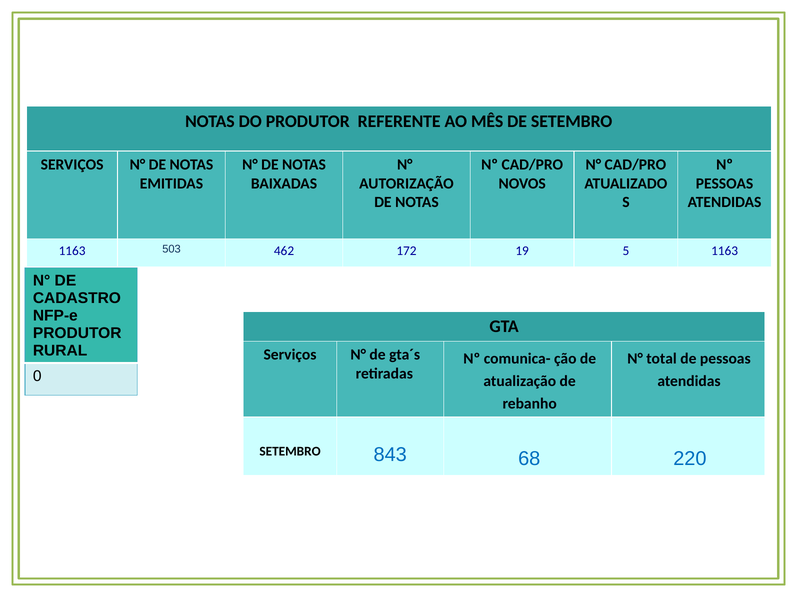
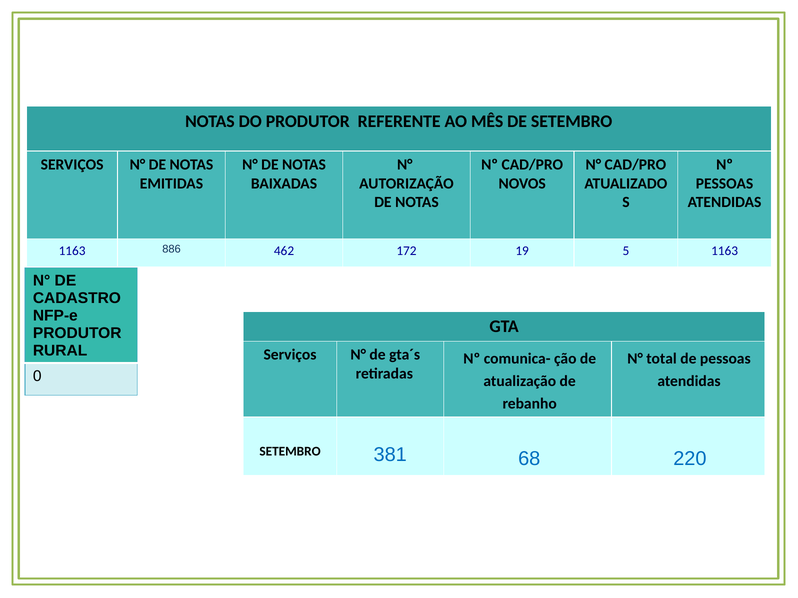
503: 503 -> 886 (172, 249)
843: 843 -> 381 (390, 455)
